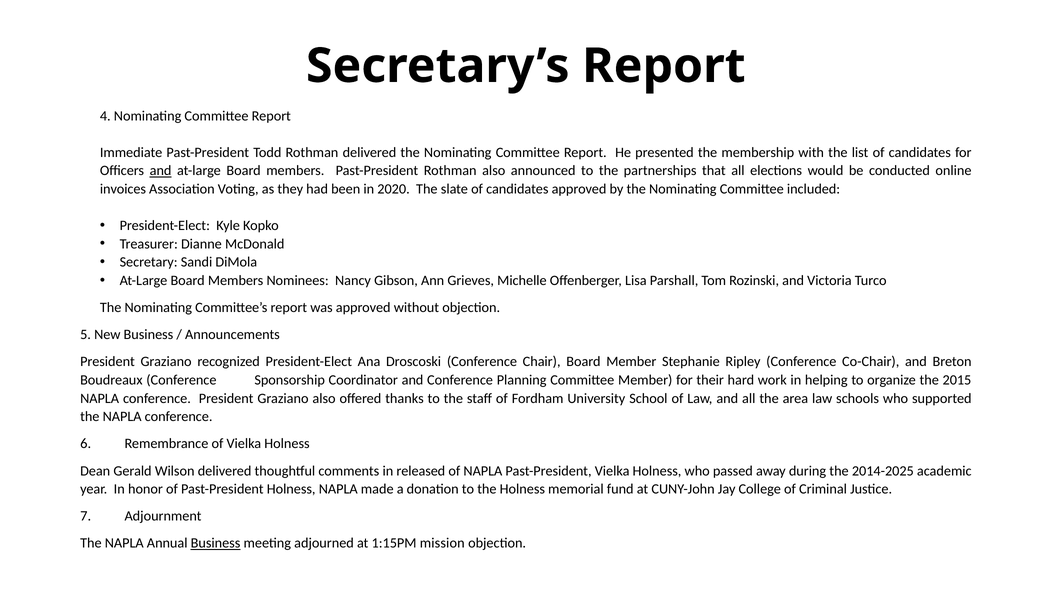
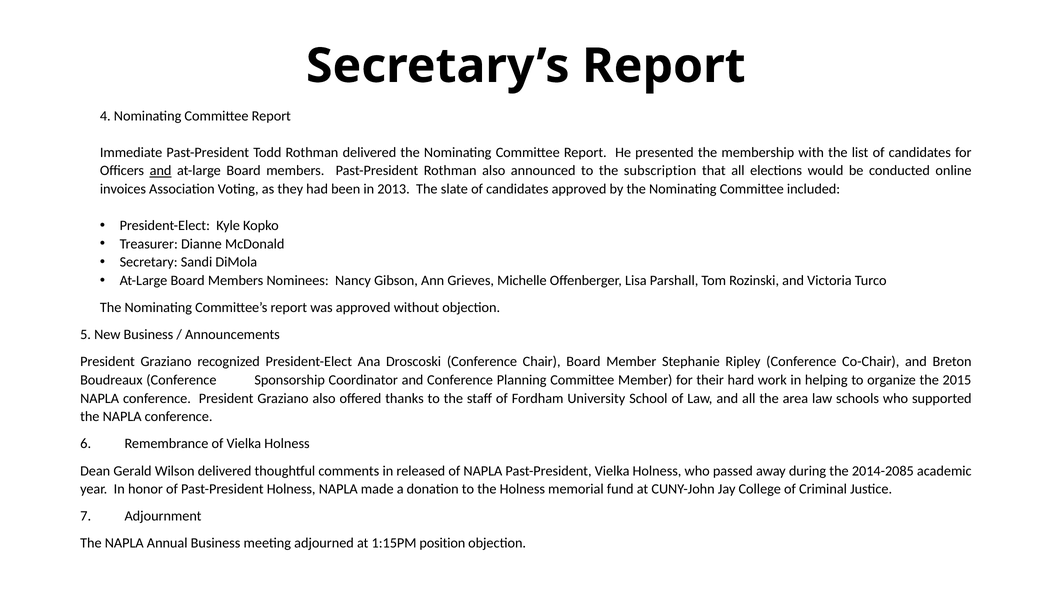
partnerships: partnerships -> subscription (660, 171)
2020: 2020 -> 2013 (394, 189)
2014-2025: 2014-2025 -> 2014-2085 (883, 471)
Business underline: present -> none (216, 543)
mission: mission -> position (442, 543)
